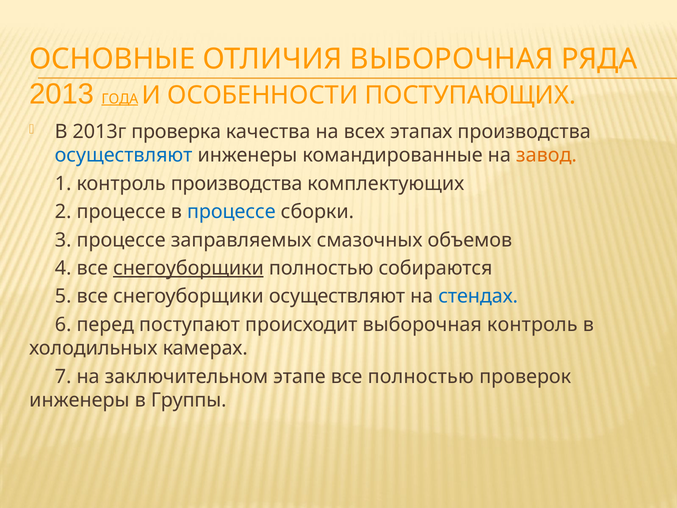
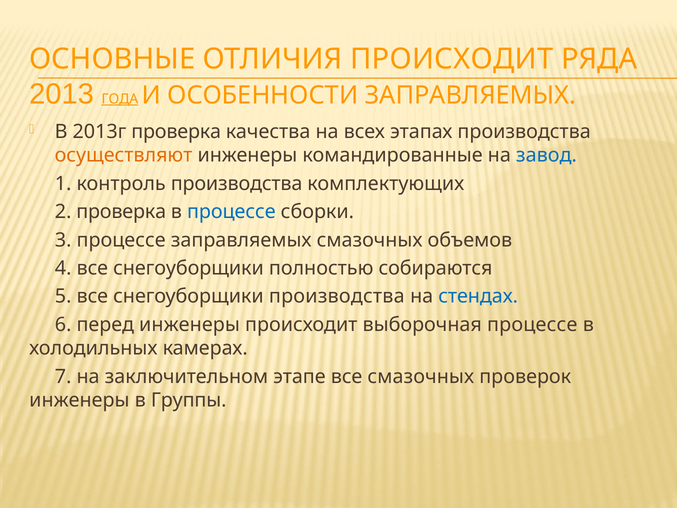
ОТЛИЧИЯ ВЫБОРОЧНАЯ: ВЫБОРОЧНАЯ -> ПРОИСХОДИТ (452, 59)
ОСОБЕННОСТИ ПОСТУПАЮЩИХ: ПОСТУПАЮЩИХ -> ЗАПРАВЛЯЕМЫХ (470, 95)
осуществляют colour: blue -> orange (124, 155)
завод colour: orange -> blue (546, 155)
2 процессе: процессе -> проверка (121, 212)
снегоуборщики underline: present -> none (188, 268)
снегоуборщики осуществляют: осуществляют -> производства (337, 296)
перед поступают: поступают -> инженеры (190, 325)
выборочная контроль: контроль -> процессе (532, 325)
все полностью: полностью -> смазочных (421, 376)
